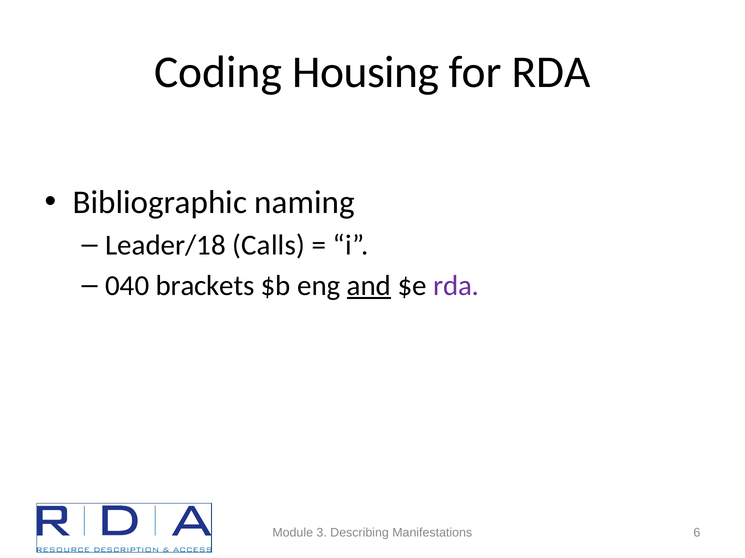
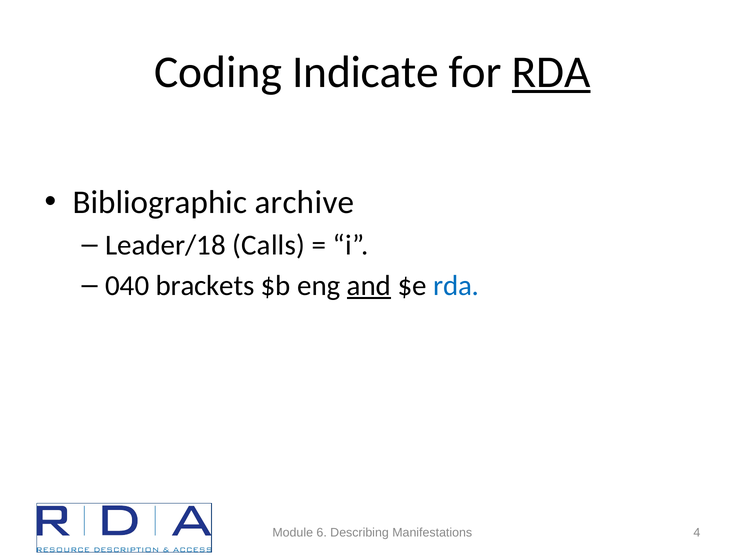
Housing: Housing -> Indicate (366, 72)
RDA underline: none -> present (551, 72)
naming: naming -> archive (304, 203)
rda colour: purple -> blue (456, 286)
3: 3 -> 6 (322, 534)
6: 6 -> 4 (697, 534)
